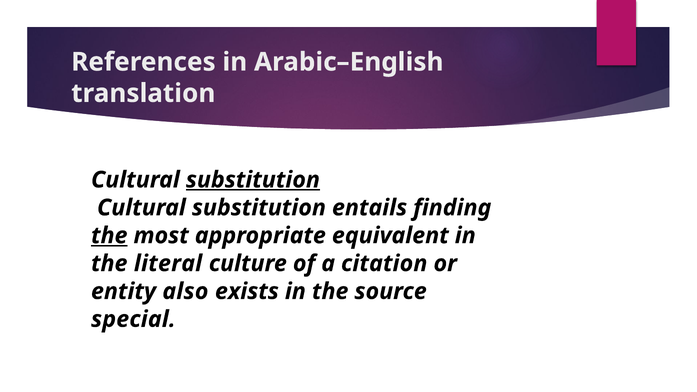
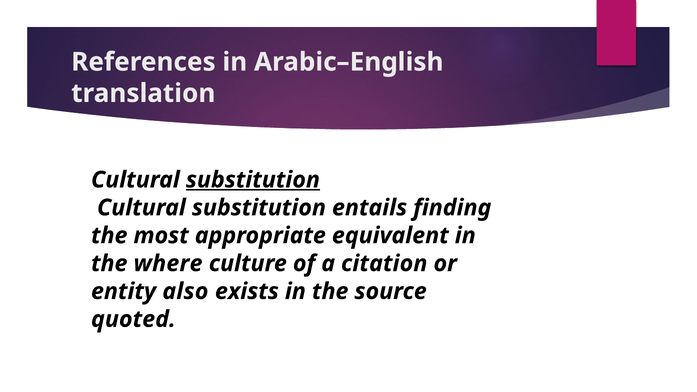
the underline: present -> none (109, 236)
literal: literal -> where (168, 264)
special: special -> quoted (133, 319)
